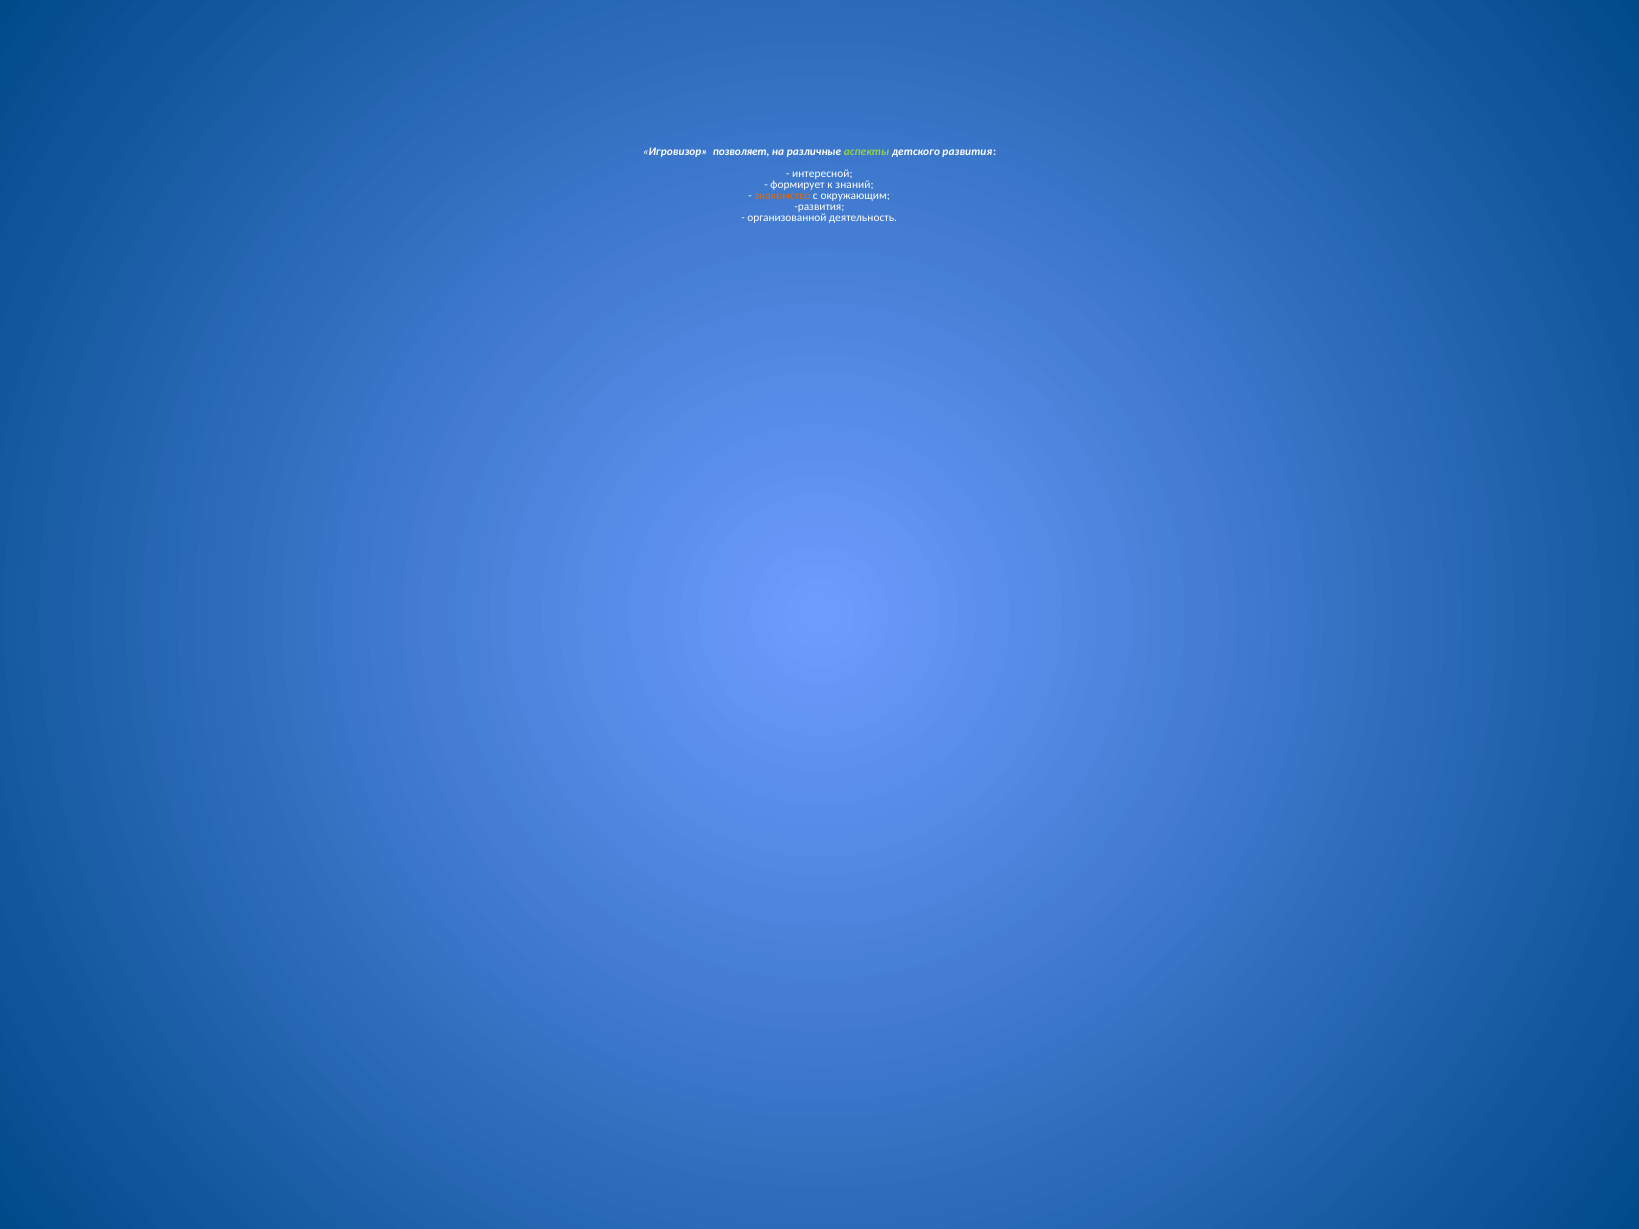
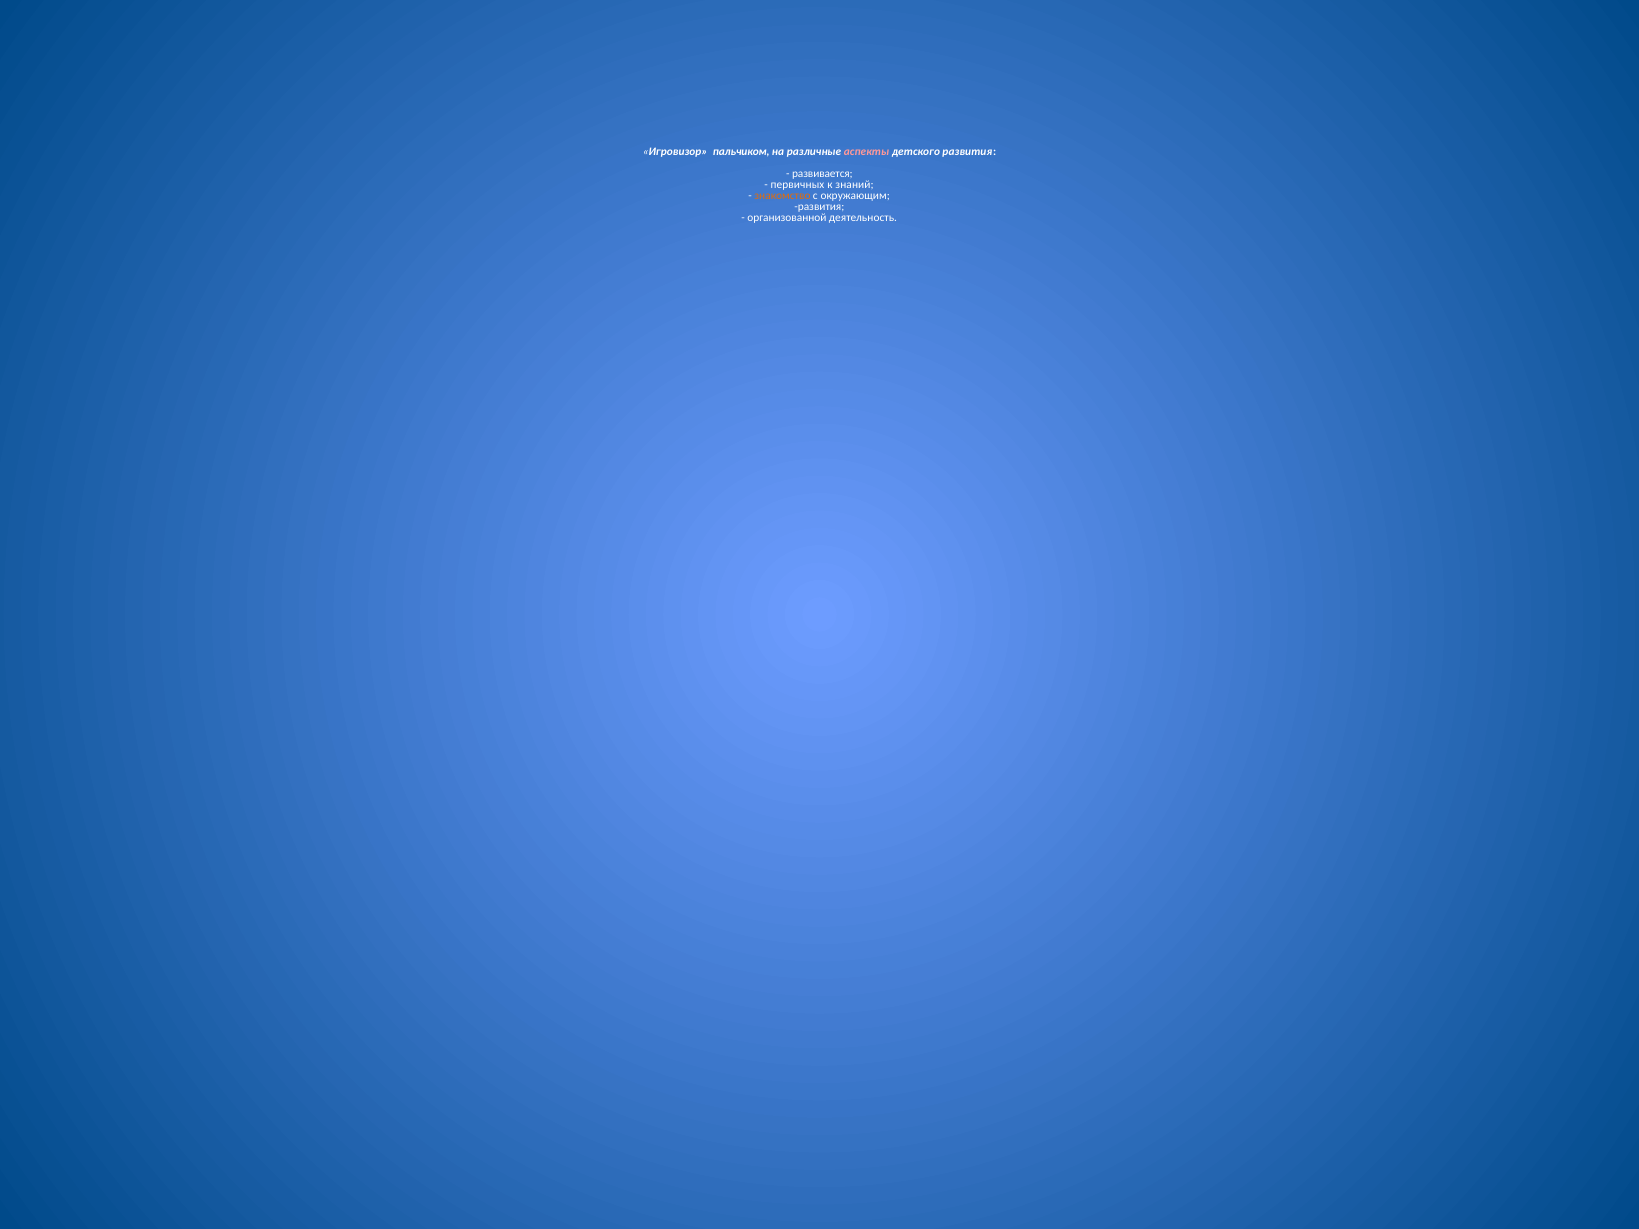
позволяет: позволяет -> пальчиком (741, 152)
аспекты colour: light green -> pink (866, 152)
интересной: интересной -> развивается (822, 174)
формирует: формирует -> первичных (797, 185)
